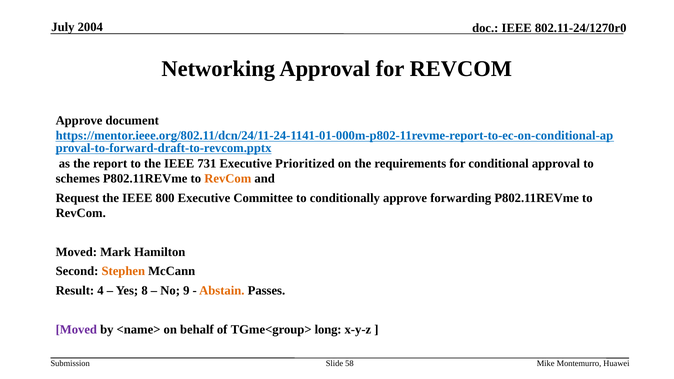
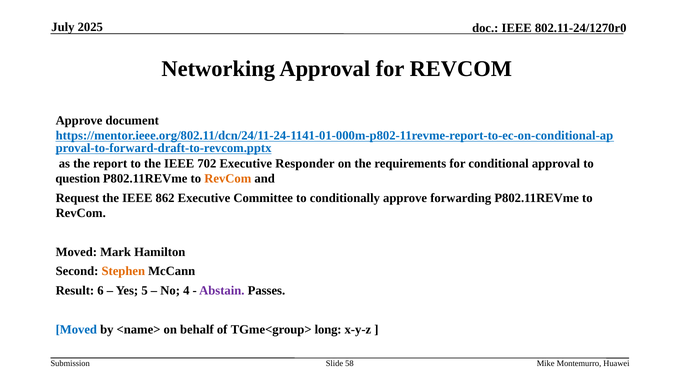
2004: 2004 -> 2025 (90, 27)
731: 731 -> 702 (207, 163)
Prioritized: Prioritized -> Responder (305, 163)
schemes: schemes -> question (78, 179)
800: 800 -> 862 (165, 198)
4: 4 -> 6 (100, 291)
8: 8 -> 5 (145, 291)
9: 9 -> 4 (186, 291)
Abstain colour: orange -> purple (222, 291)
Moved colour: purple -> blue (76, 330)
